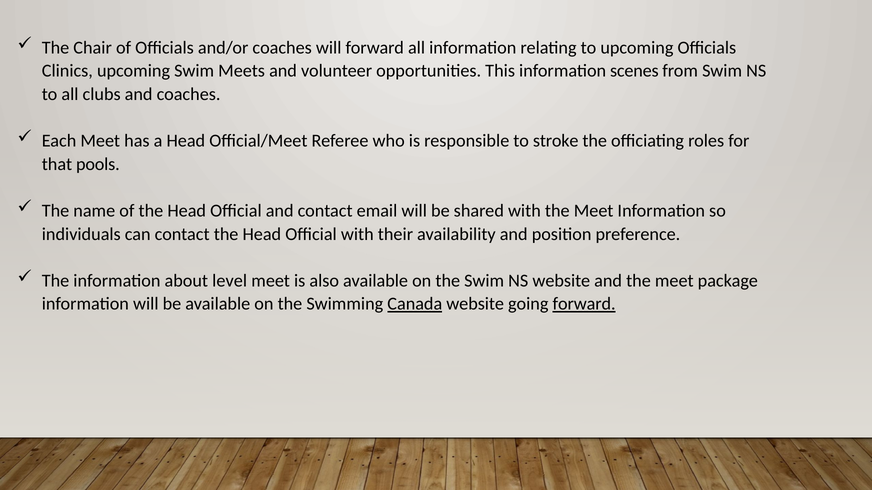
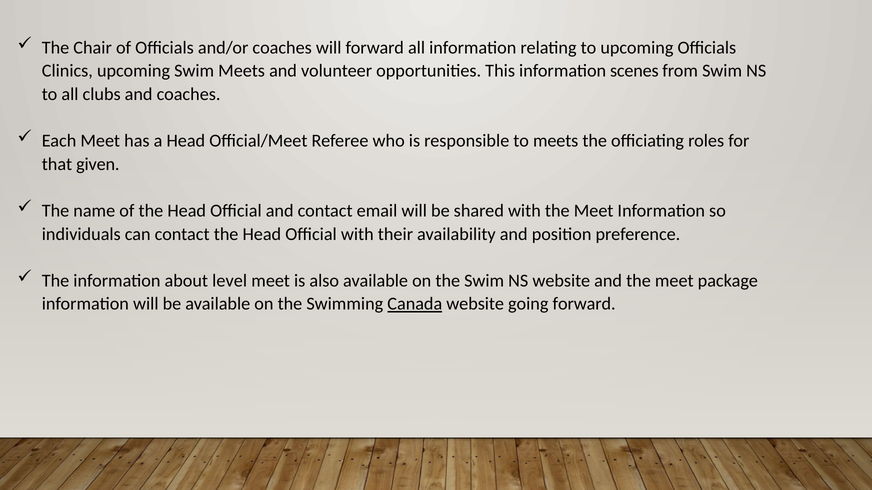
to stroke: stroke -> meets (556, 141)
pools: pools -> given (98, 164)
forward underline: present -> none (584, 304)
